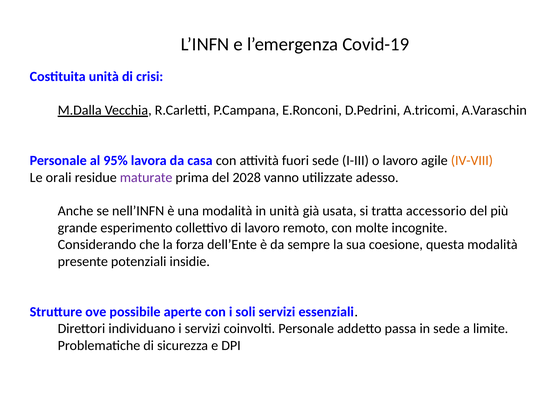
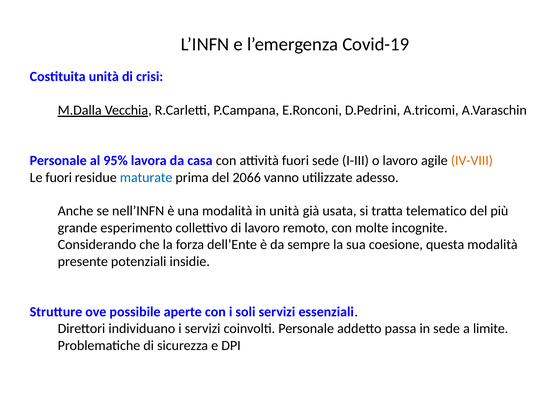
Le orali: orali -> fuori (59, 177)
maturate colour: purple -> blue (146, 177)
2028: 2028 -> 2066 (247, 177)
accessorio: accessorio -> telematico (436, 211)
